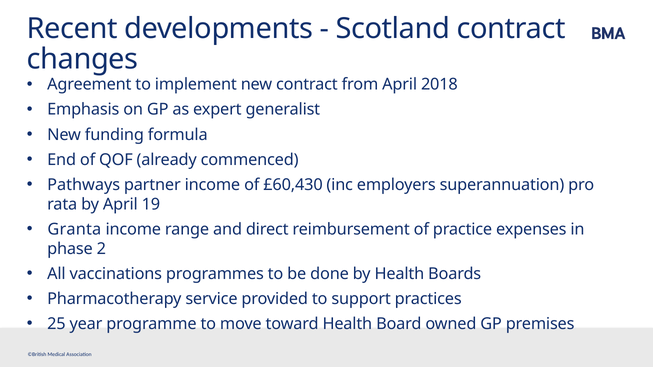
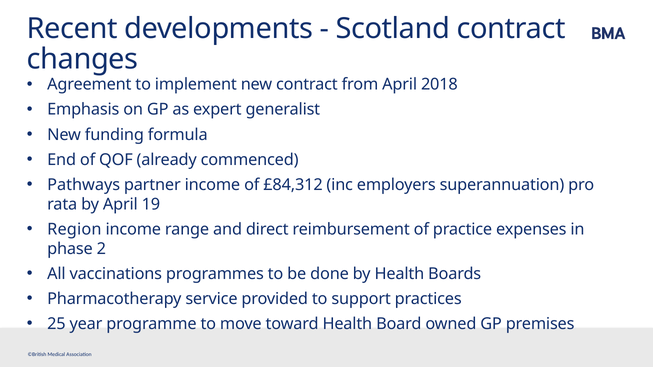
£60,430: £60,430 -> £84,312 (293, 185)
Granta: Granta -> Region (74, 229)
